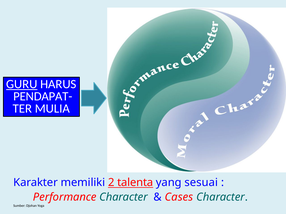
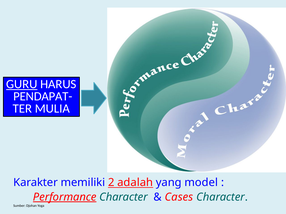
talenta: talenta -> adalah (135, 183)
sesuai: sesuai -> model (201, 183)
Performance underline: none -> present (65, 198)
